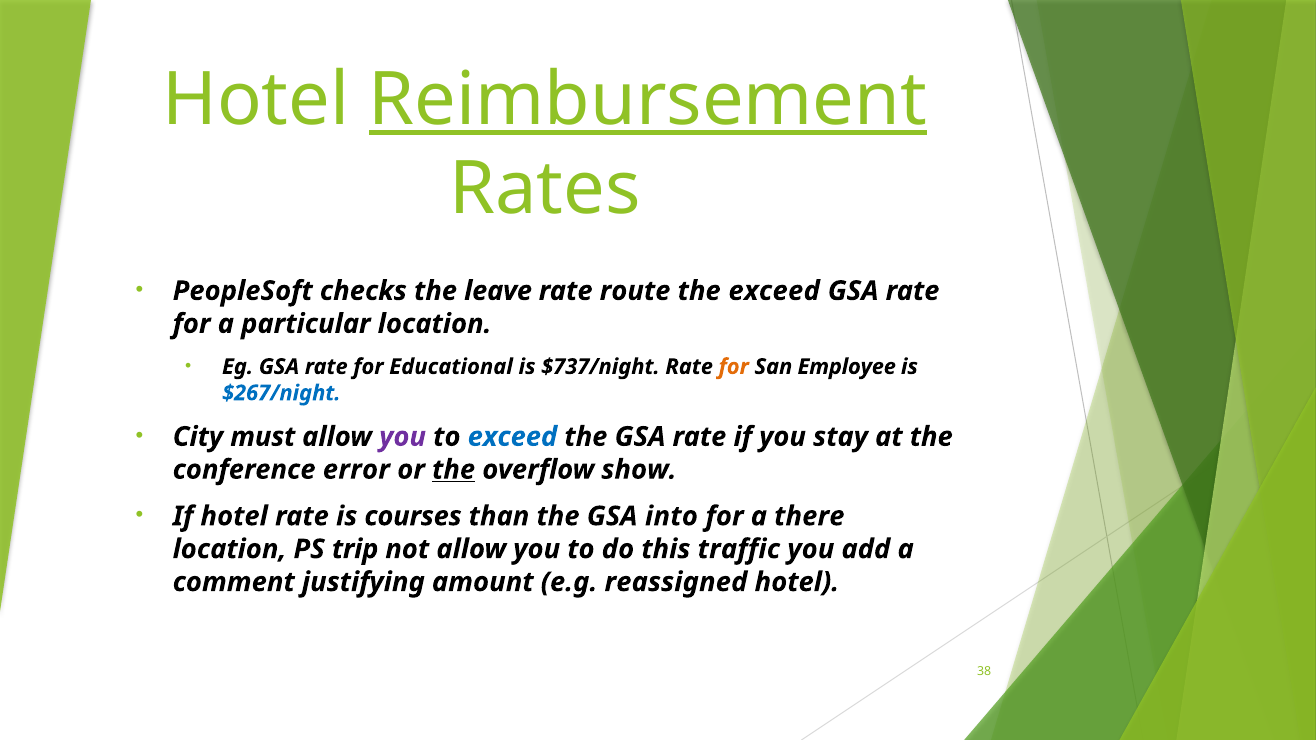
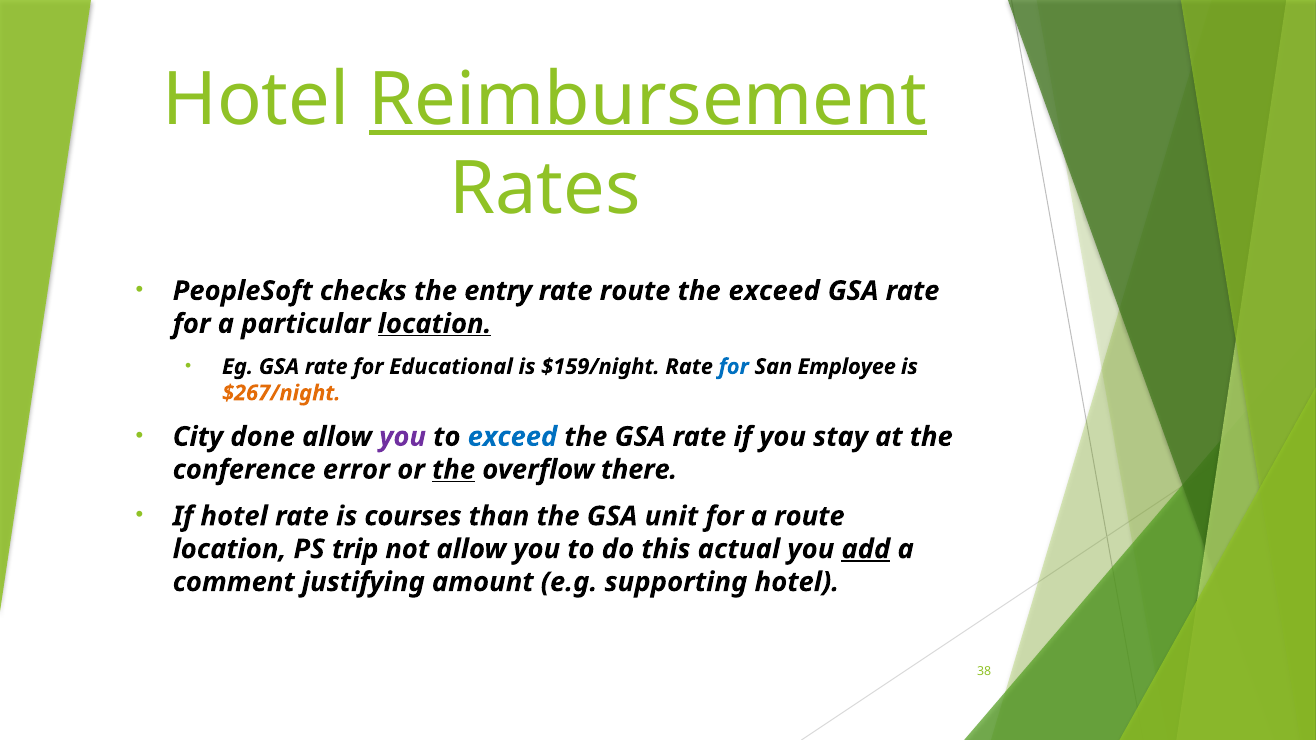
leave: leave -> entry (498, 291)
location underline: none -> present (435, 324)
$737/night: $737/night -> $159/night (600, 367)
for colour: orange -> blue (734, 367)
$267/night colour: blue -> orange (281, 393)
must: must -> done (263, 437)
show: show -> there (639, 470)
into: into -> unit (671, 516)
a there: there -> route (809, 516)
traffic: traffic -> actual (739, 549)
add underline: none -> present (866, 549)
reassigned: reassigned -> supporting (676, 582)
